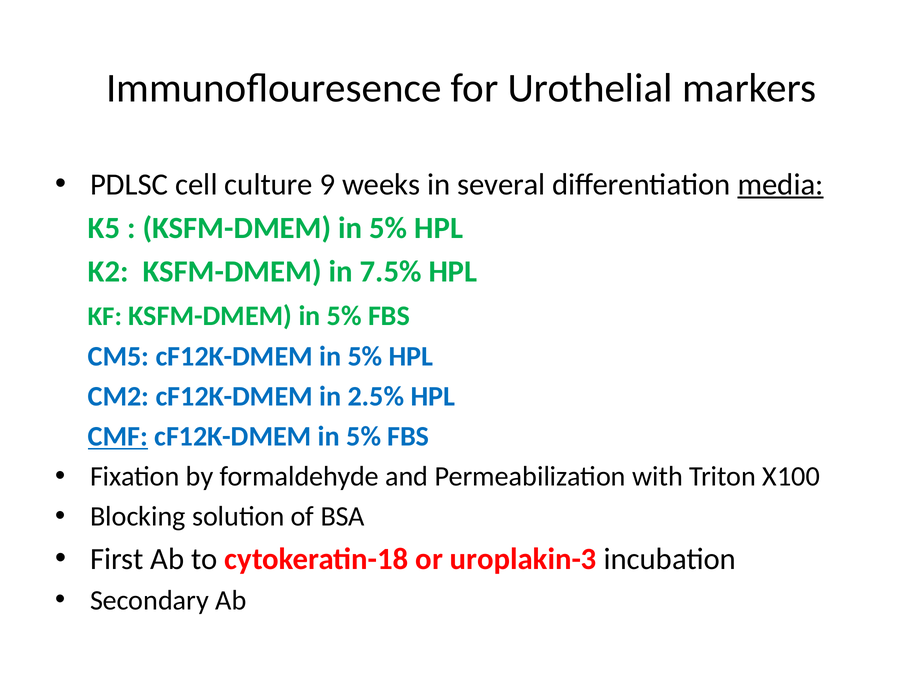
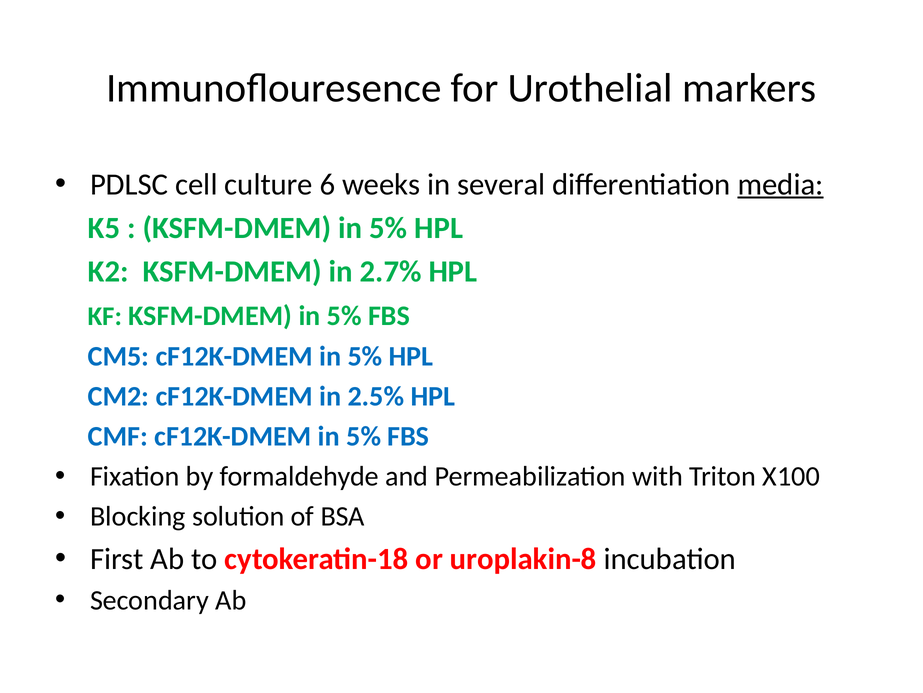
9: 9 -> 6 (327, 184)
7.5%: 7.5% -> 2.7% (391, 271)
CMF underline: present -> none (118, 436)
uroplakin-3: uroplakin-3 -> uroplakin-8 (523, 558)
